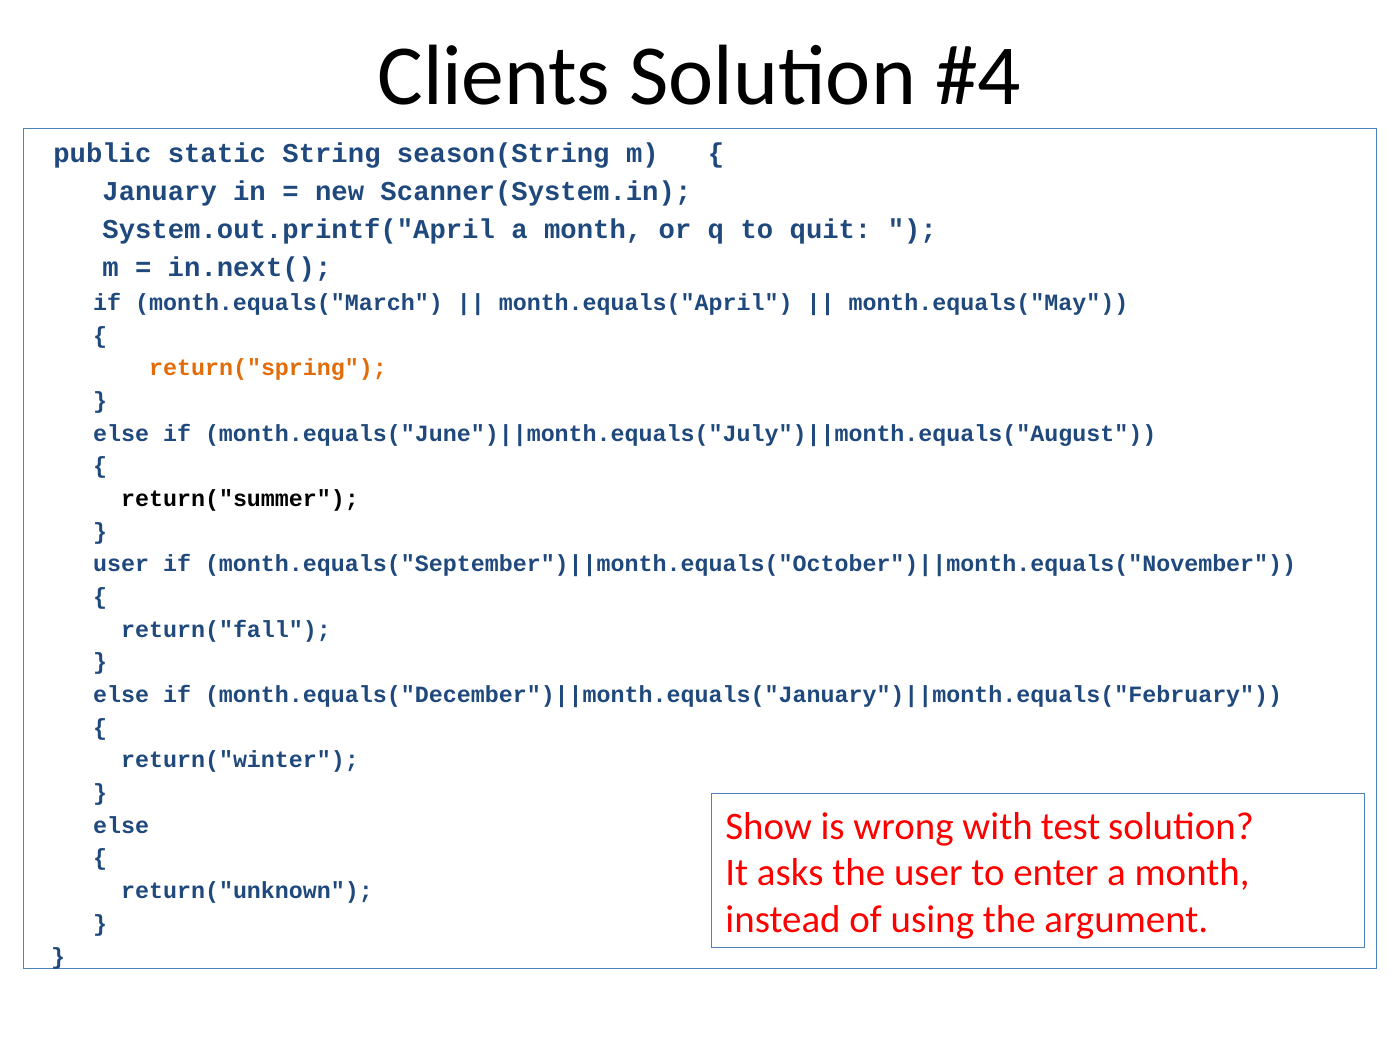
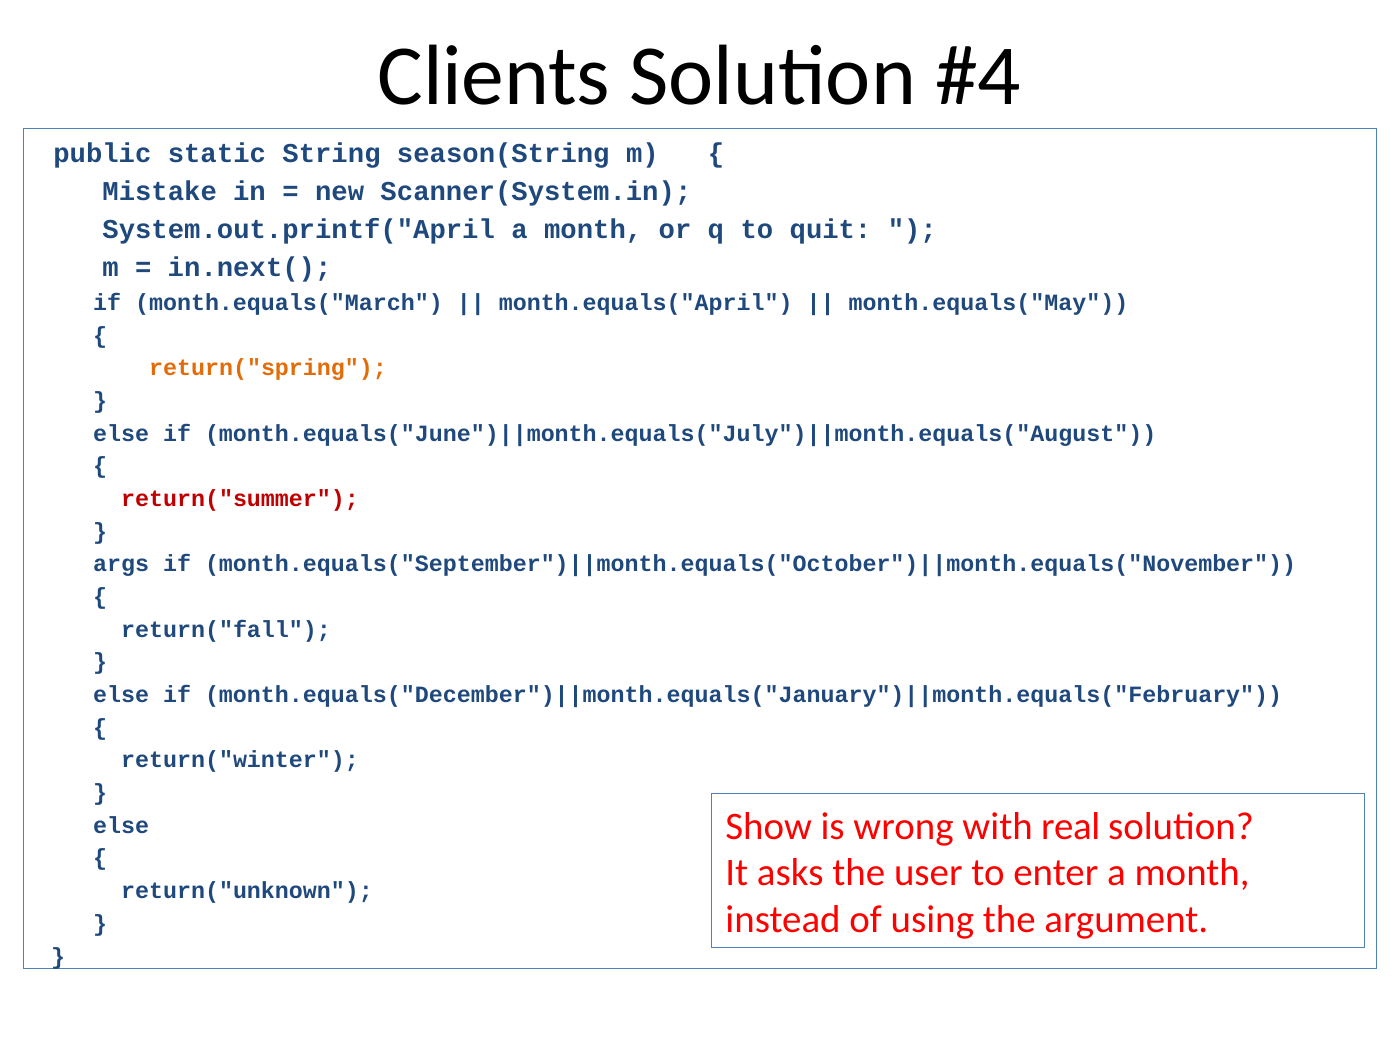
January: January -> Mistake (160, 192)
return("summer colour: black -> red (240, 499)
user: user -> args (121, 564)
test: test -> real (1071, 826)
